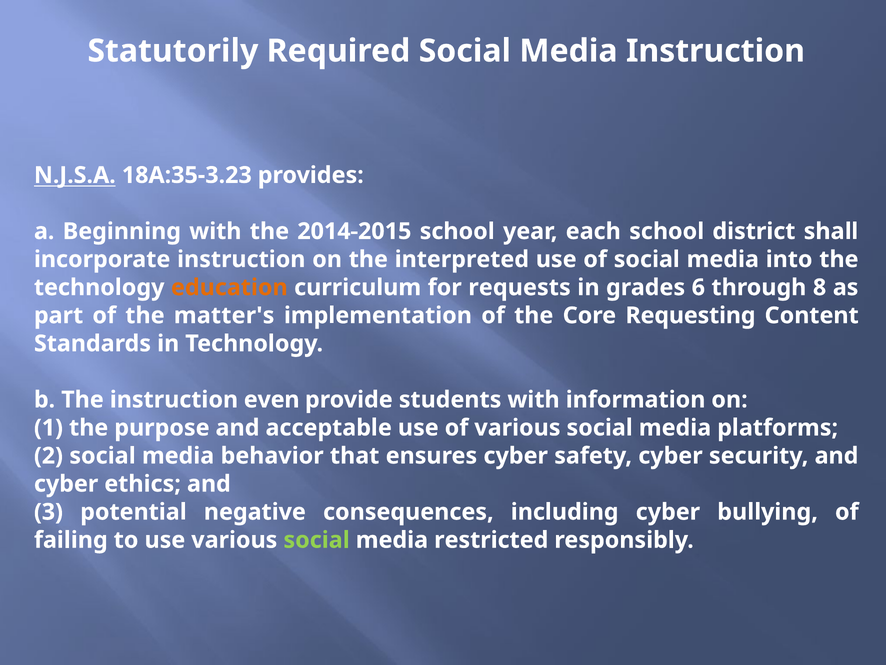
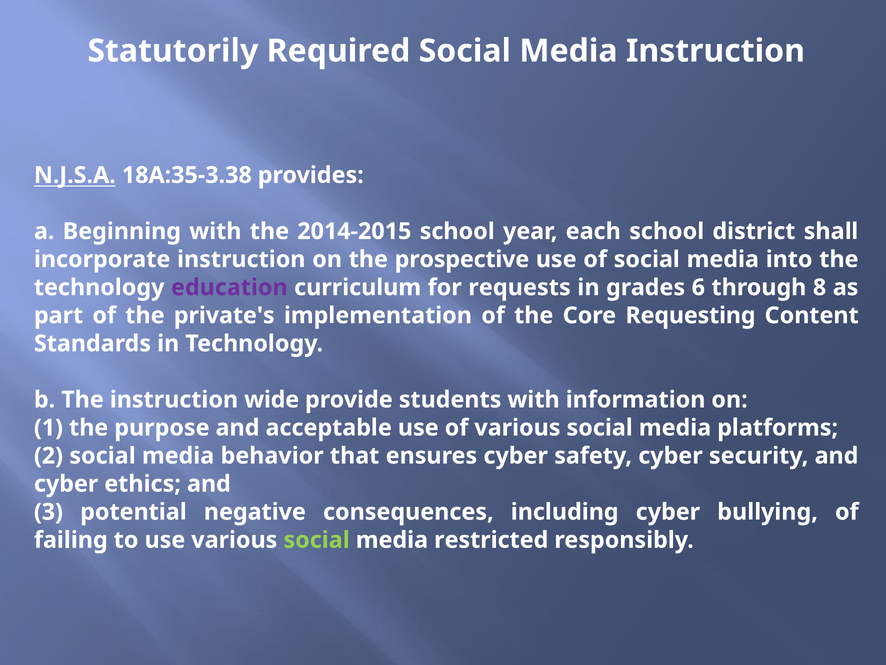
18A:35-3.23: 18A:35-3.23 -> 18A:35-3.38 (187, 175)
interpreted: interpreted -> prospective (462, 259)
education colour: orange -> purple (229, 287)
matter's: matter's -> private's (224, 315)
even: even -> wide (272, 399)
